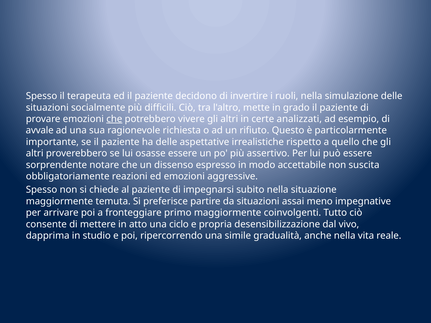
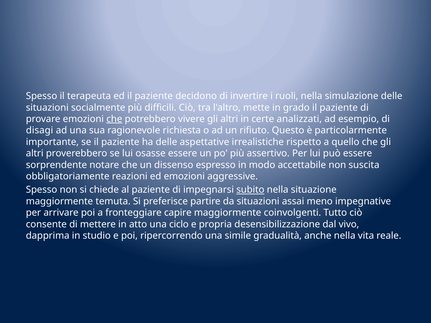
avvale: avvale -> disagi (40, 131)
subito underline: none -> present (250, 190)
primo: primo -> capire (178, 213)
